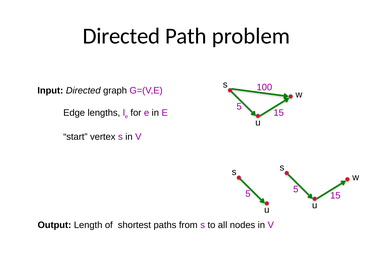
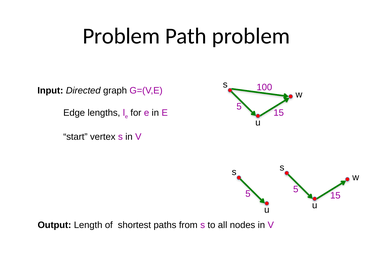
Directed: Directed -> Problem (121, 36)
